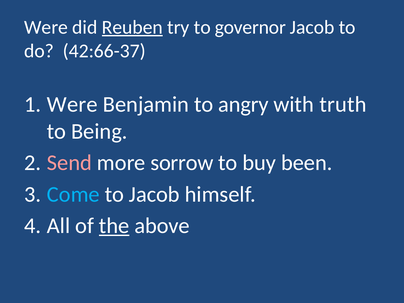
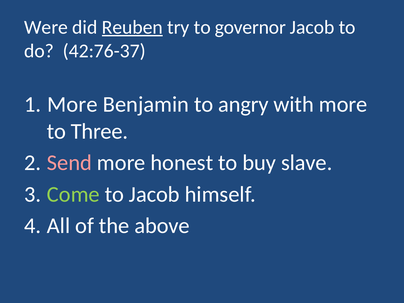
42:66-37: 42:66-37 -> 42:76-37 (104, 51)
Were: Were -> More (72, 105)
with truth: truth -> more (343, 105)
Being: Being -> Three (99, 131)
sorrow: sorrow -> honest (182, 163)
been: been -> slave (307, 163)
Come colour: light blue -> light green (73, 194)
the underline: present -> none (114, 226)
